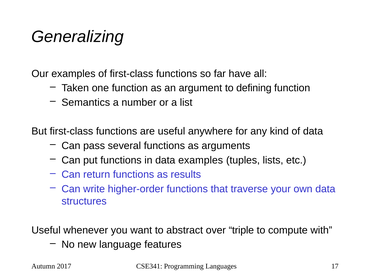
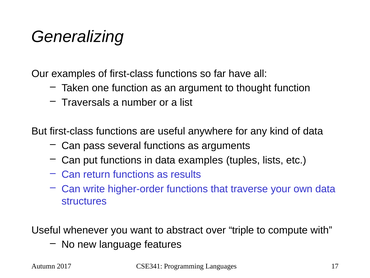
defining: defining -> thought (254, 88)
Semantics: Semantics -> Traversals (86, 102)
